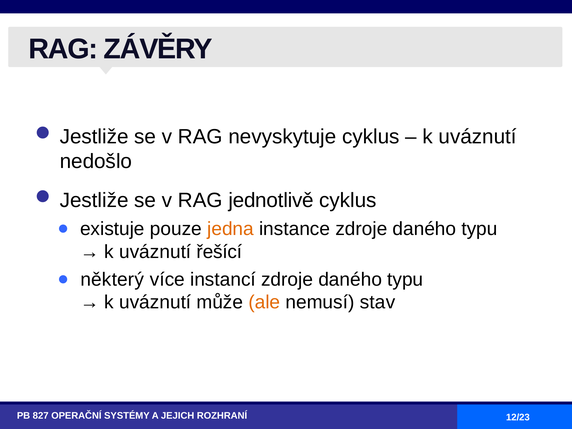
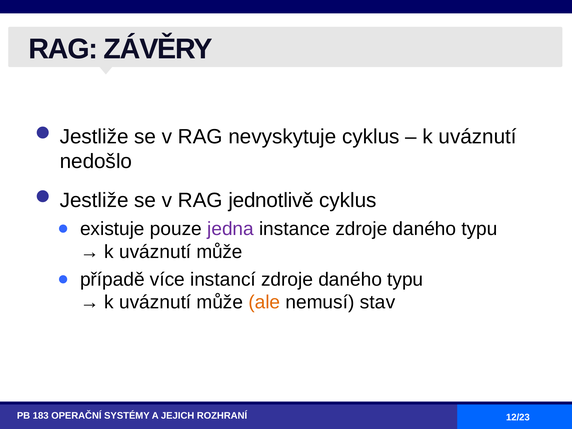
jedna colour: orange -> purple (230, 229)
řešící: řešící -> může (219, 252)
některý: některý -> případě (112, 279)
827: 827 -> 183 (41, 416)
